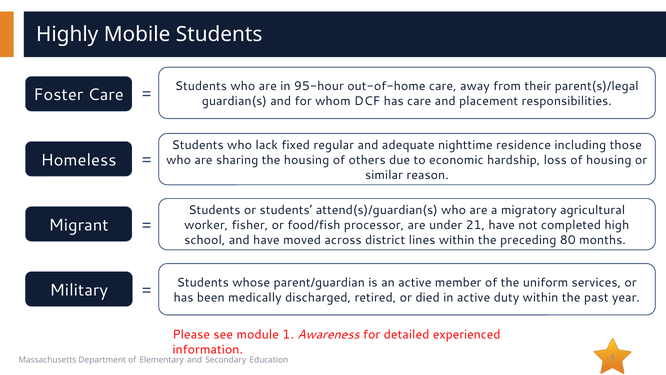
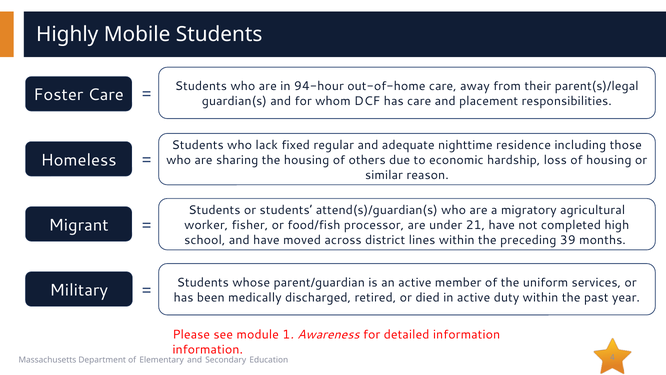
95-hour: 95-hour -> 94-hour (319, 86)
80: 80 -> 39 (568, 240)
detailed experienced: experienced -> information (467, 334)
